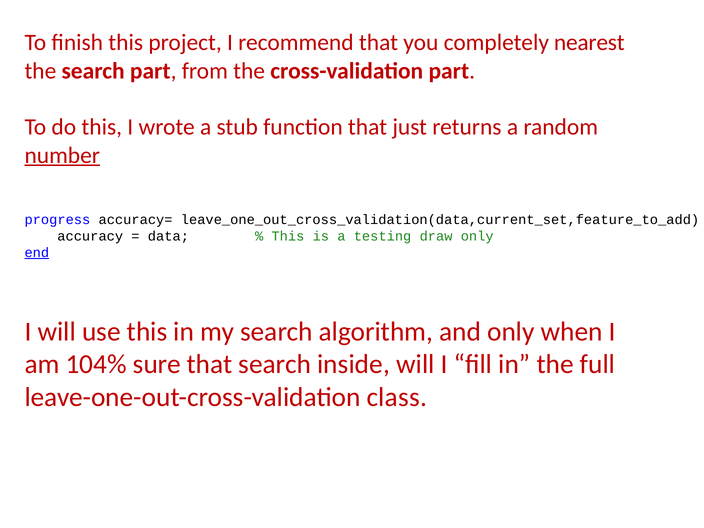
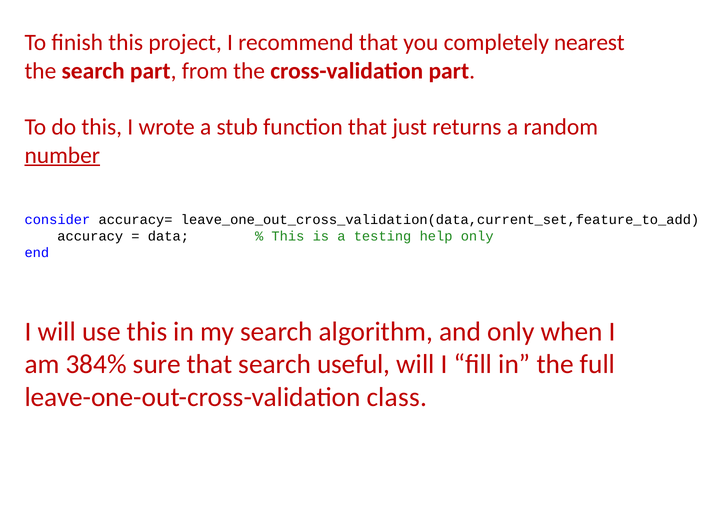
progress: progress -> consider (57, 220)
draw: draw -> help (436, 236)
end underline: present -> none (37, 253)
104%: 104% -> 384% (96, 364)
inside: inside -> useful (354, 364)
